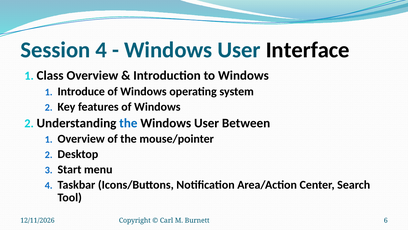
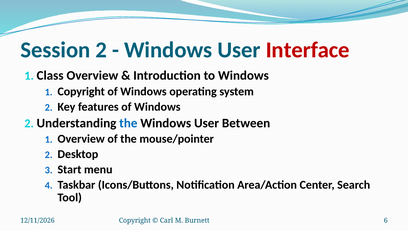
Session 4: 4 -> 2 (101, 50)
Interface colour: black -> red (308, 50)
1 Introduce: Introduce -> Copyright (81, 91)
